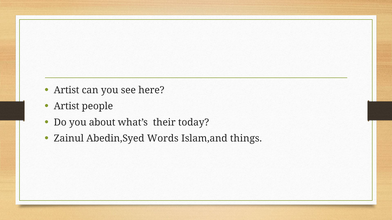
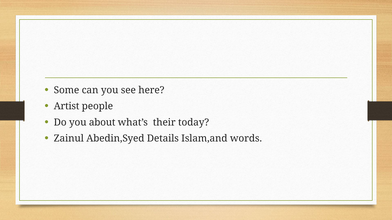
Artist: Artist -> Some (67, 90)
Words: Words -> Details (163, 139)
things: things -> words (246, 139)
